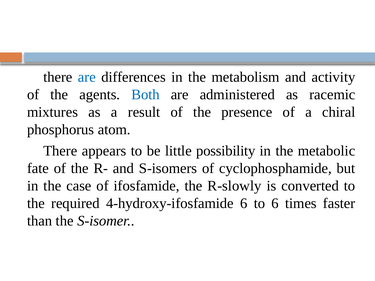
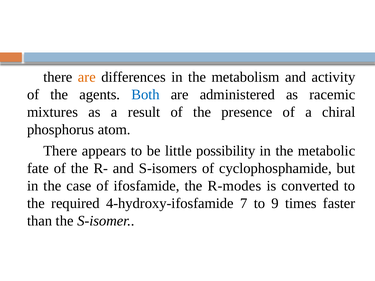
are colour: blue -> orange (87, 77)
R-slowly: R-slowly -> R-modes (234, 186)
4-hydroxy-ifosfamide 6: 6 -> 7 (244, 203)
to 6: 6 -> 9 (275, 203)
